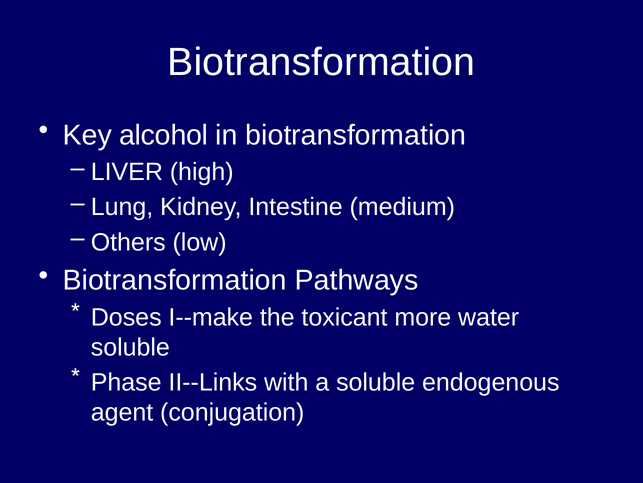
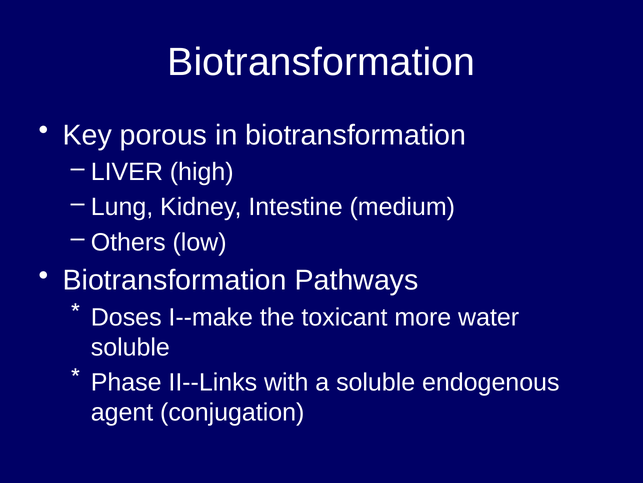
alcohol: alcohol -> porous (164, 135)
